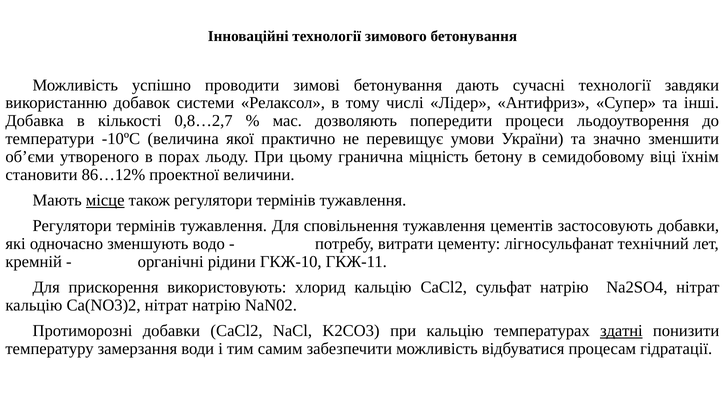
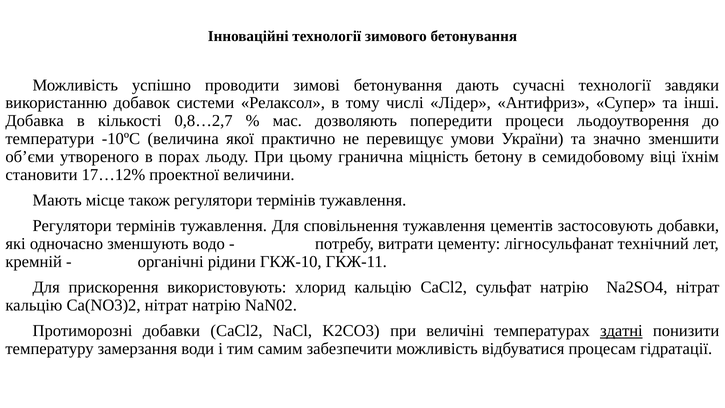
86…12%: 86…12% -> 17…12% (113, 175)
місце underline: present -> none (105, 200)
при кальцію: кальцію -> величіні (455, 331)
